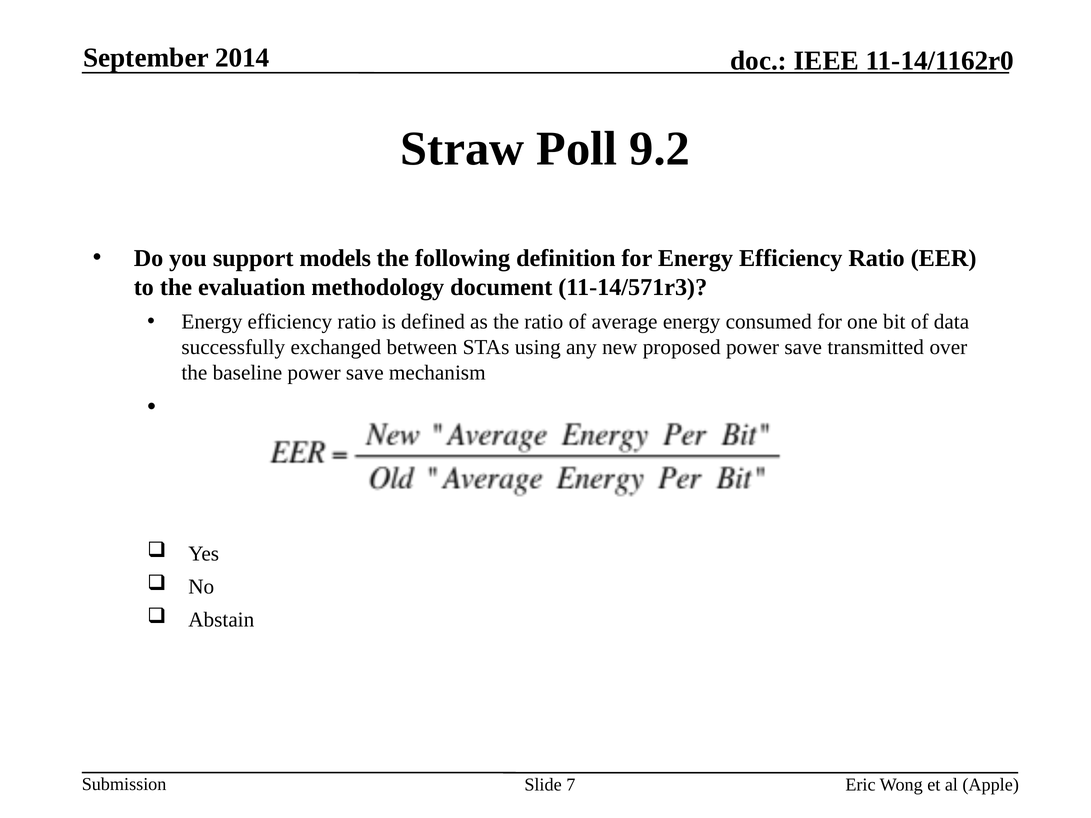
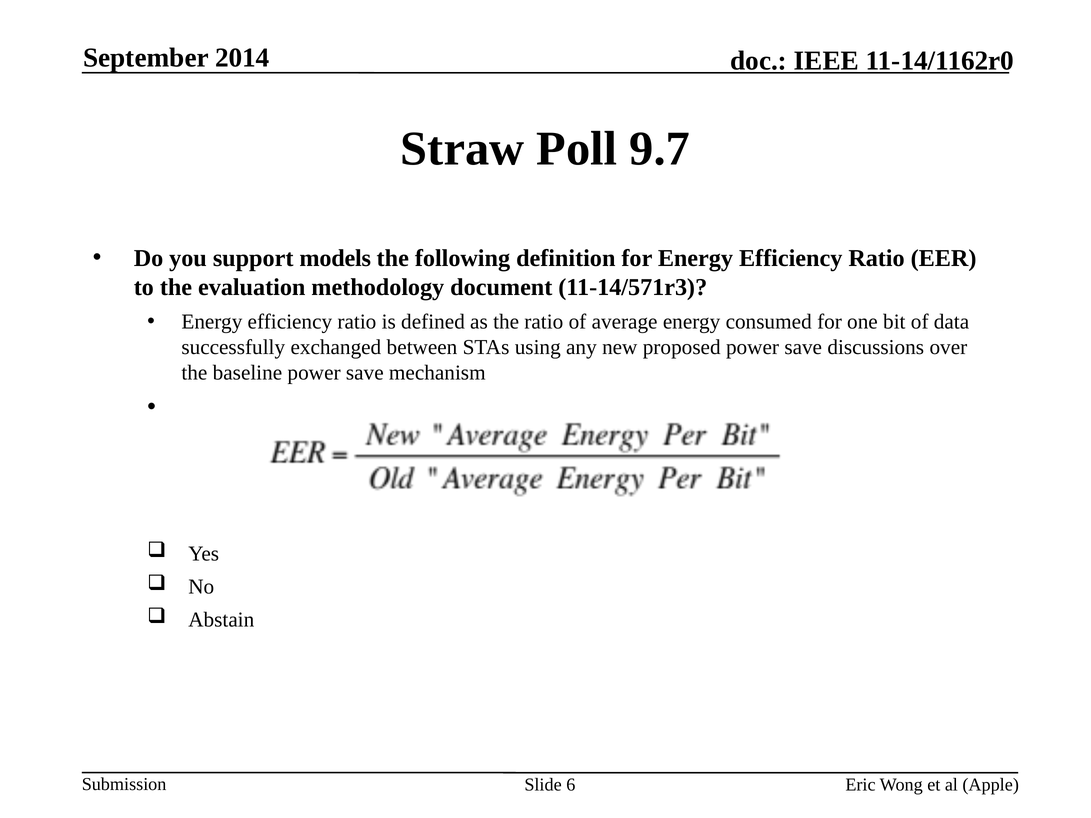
9.2: 9.2 -> 9.7 (660, 149)
transmitted: transmitted -> discussions (876, 347)
7: 7 -> 6 (571, 785)
